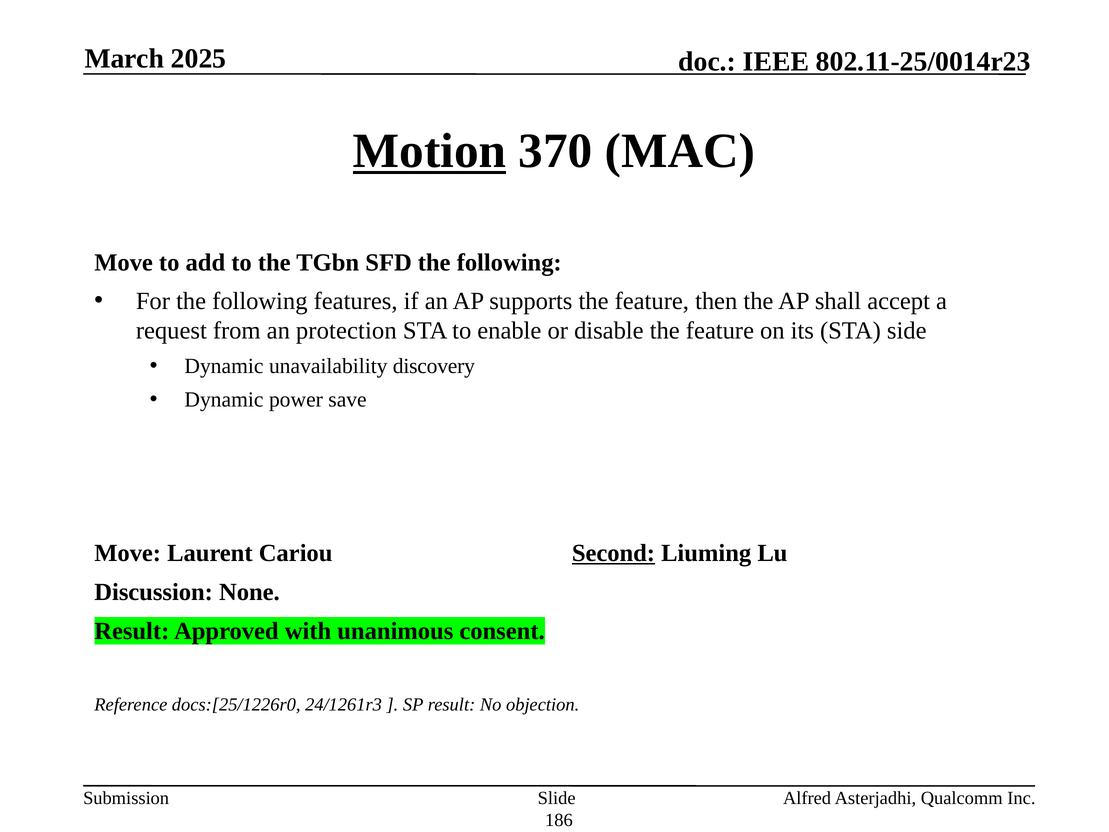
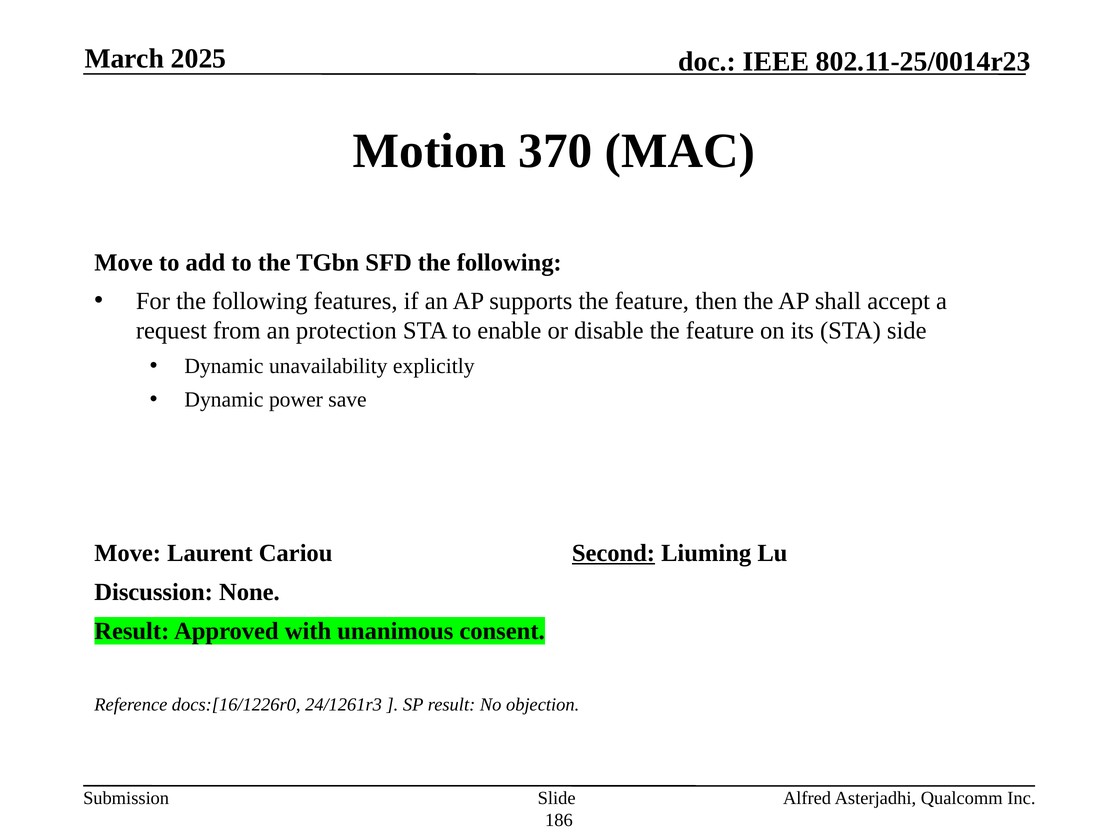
Motion underline: present -> none (430, 151)
discovery: discovery -> explicitly (434, 366)
docs:[25/1226r0: docs:[25/1226r0 -> docs:[16/1226r0 (236, 704)
